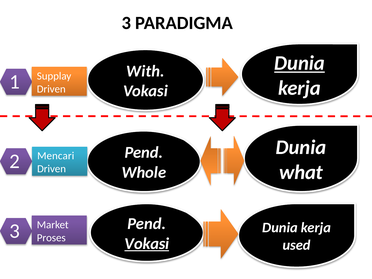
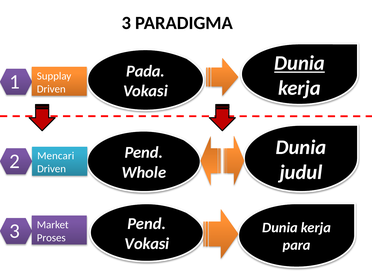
With: With -> Pada (146, 71)
what: what -> judul (301, 172)
Vokasi underline: present -> none (147, 244)
used: used -> para (297, 245)
